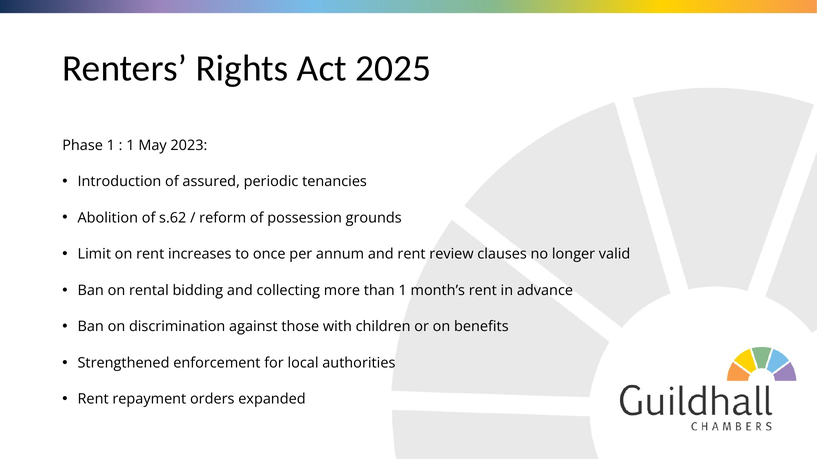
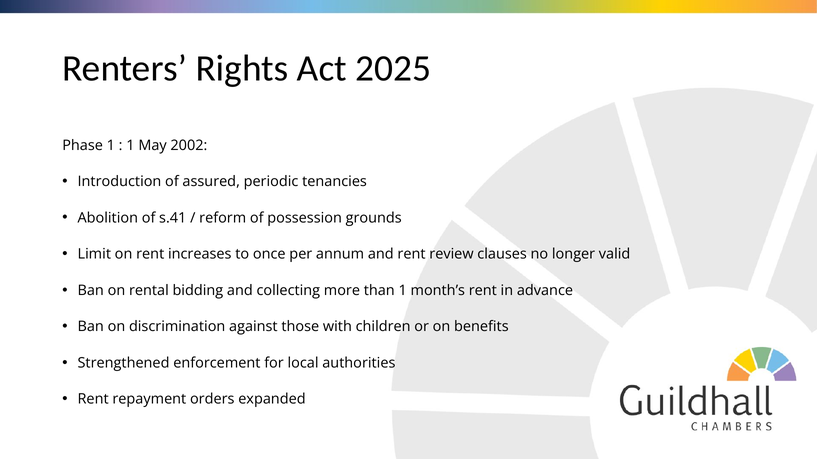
2023: 2023 -> 2002 (189, 146)
s.62: s.62 -> s.41 (173, 218)
